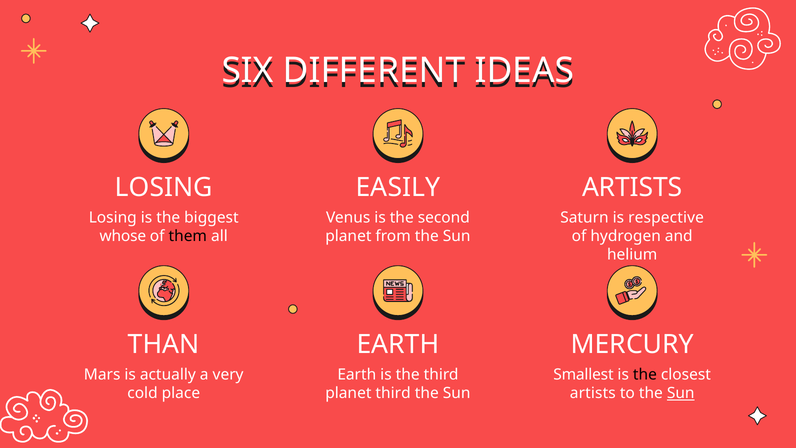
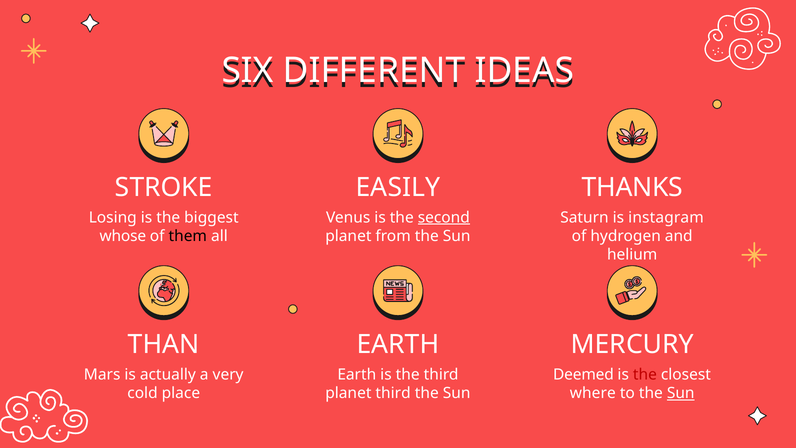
LOSING: LOSING -> STROKE (164, 187)
ARTISTS: ARTISTS -> THANKS (632, 187)
second underline: none -> present (444, 217)
respective: respective -> instagram (666, 217)
Smallest: Smallest -> Deemed (583, 374)
the colour: black -> red (645, 374)
artists: artists -> where (593, 393)
